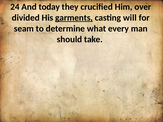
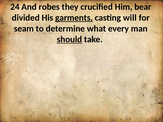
today: today -> robes (49, 7)
over: over -> bear (143, 7)
should underline: none -> present (69, 39)
